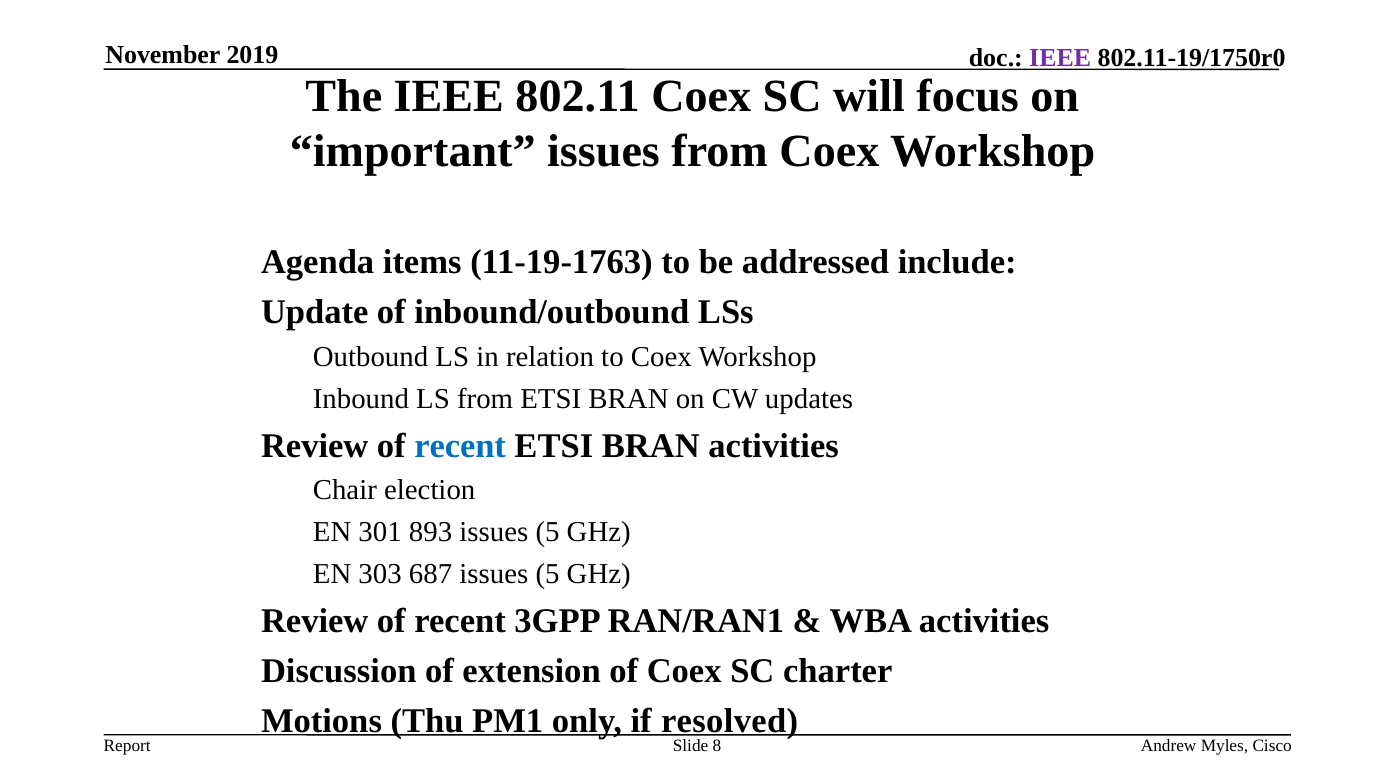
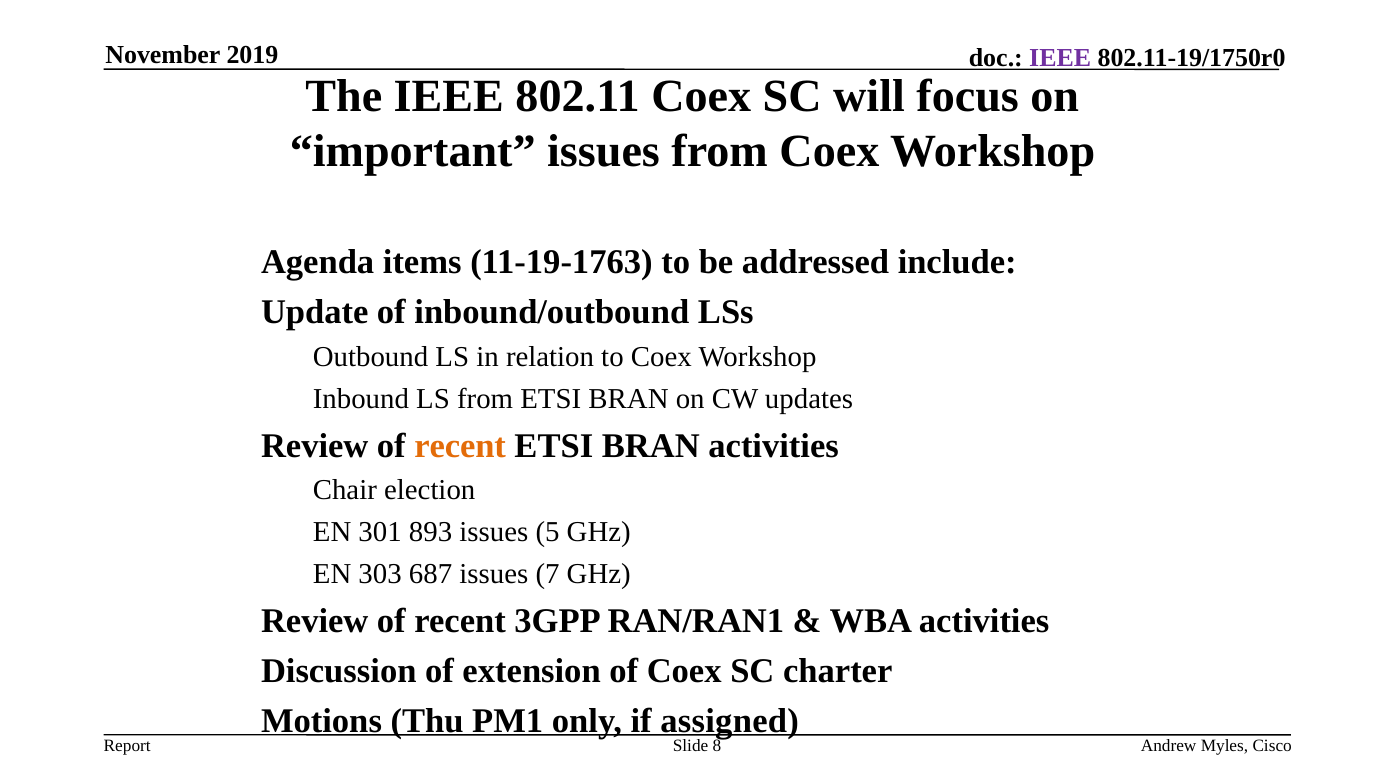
recent colour: blue -> orange (460, 446)
687 issues 5: 5 -> 7 (548, 574)
resolved: resolved -> assigned (730, 721)
